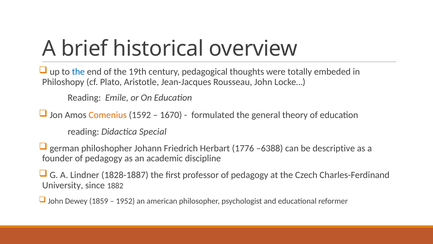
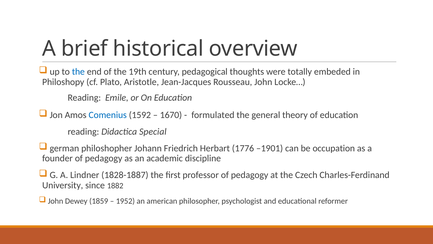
Comenius colour: orange -> blue (108, 115)
–6388: –6388 -> –1901 (270, 148)
descriptive: descriptive -> occupation (334, 148)
